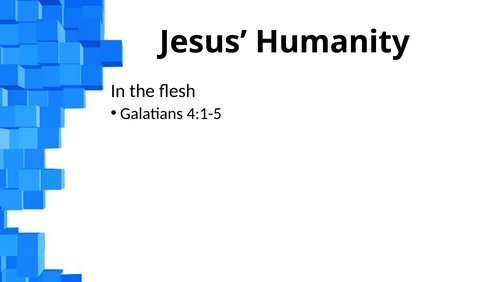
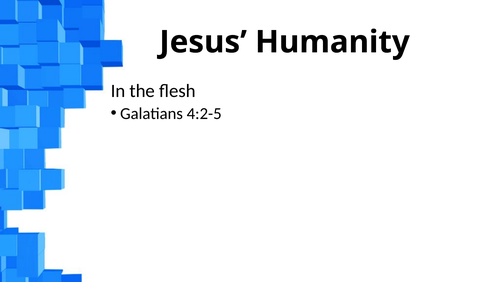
4:1-5: 4:1-5 -> 4:2-5 (204, 114)
